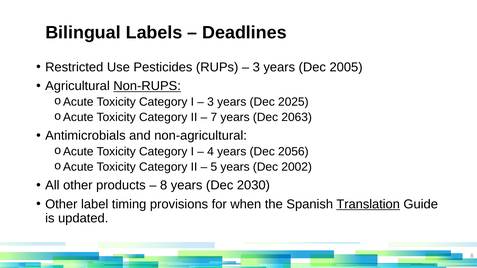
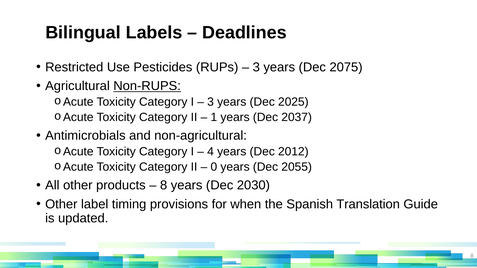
2005: 2005 -> 2075 (346, 67)
7: 7 -> 1 (214, 117)
2063: 2063 -> 2037 (297, 117)
2056: 2056 -> 2012 (293, 152)
5: 5 -> 0 (214, 167)
2002: 2002 -> 2055 (297, 167)
Translation underline: present -> none (368, 204)
